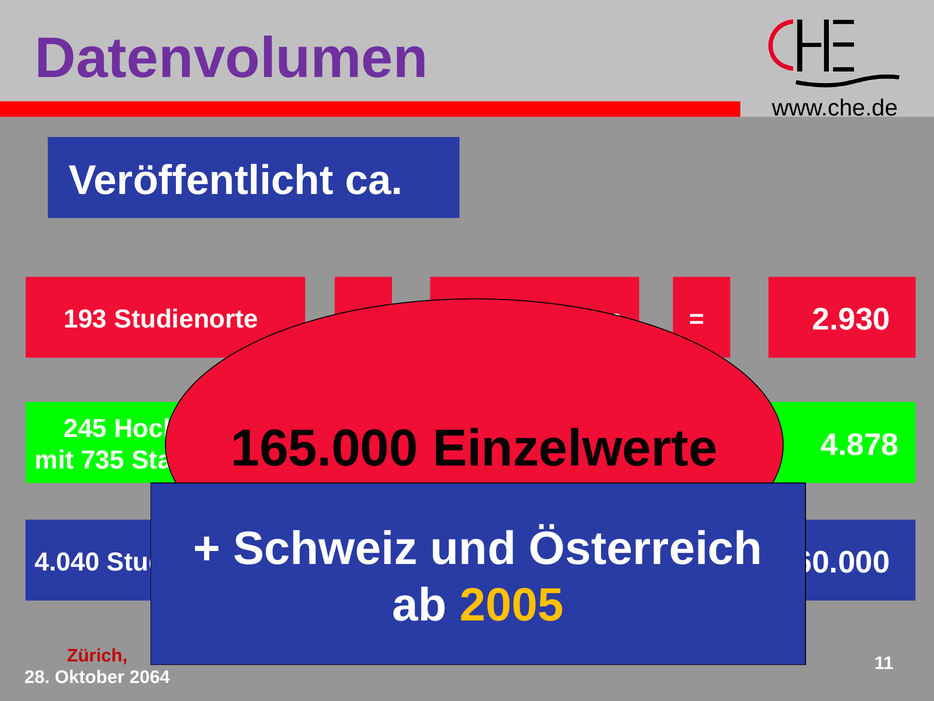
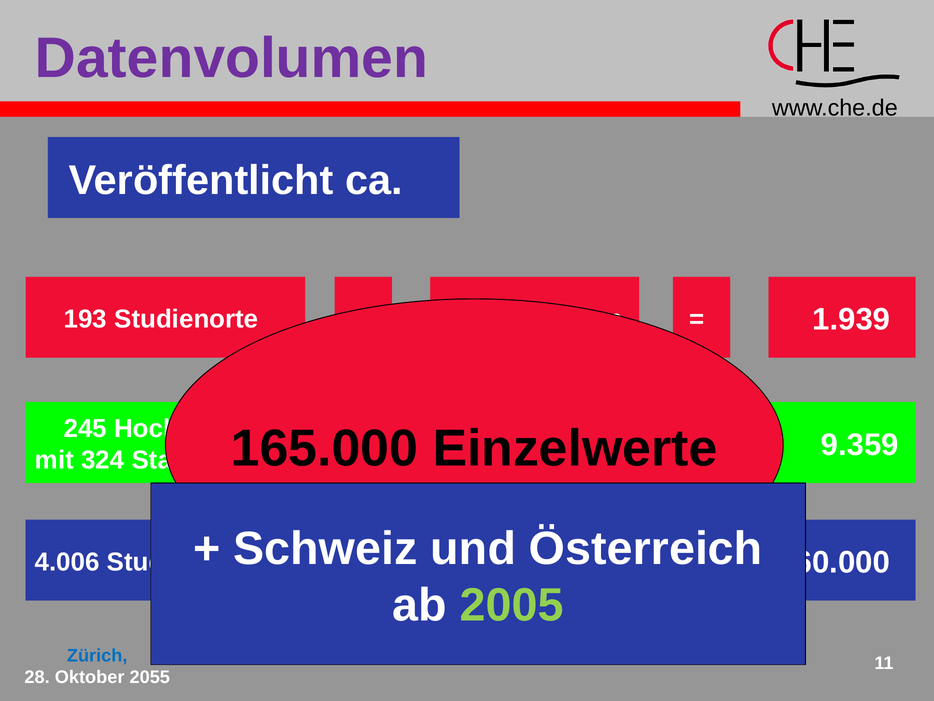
2.930: 2.930 -> 1.939 (851, 319)
4.878: 4.878 -> 9.359 (860, 444)
735: 735 -> 324 (103, 460)
4.040: 4.040 -> 4.006 (67, 562)
2005 colour: yellow -> light green (512, 605)
Zürich colour: red -> blue (97, 655)
2064: 2064 -> 2055 (150, 677)
